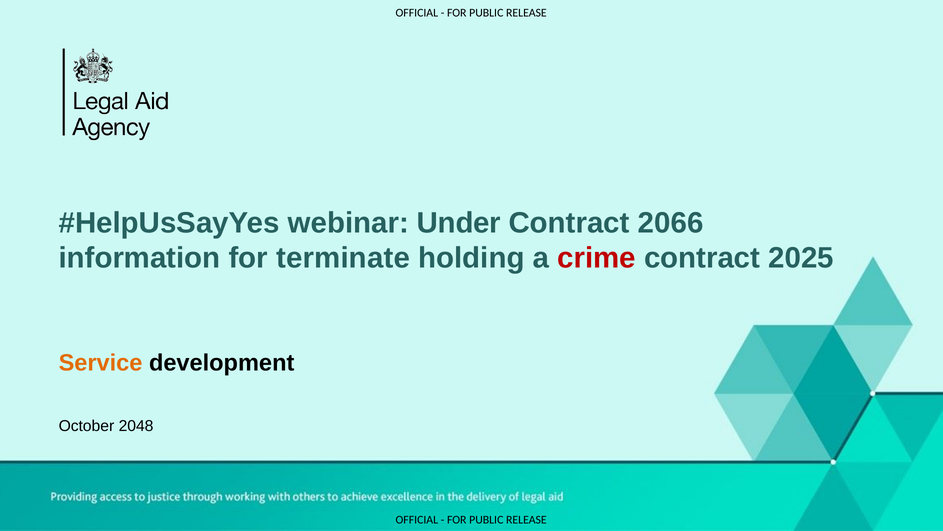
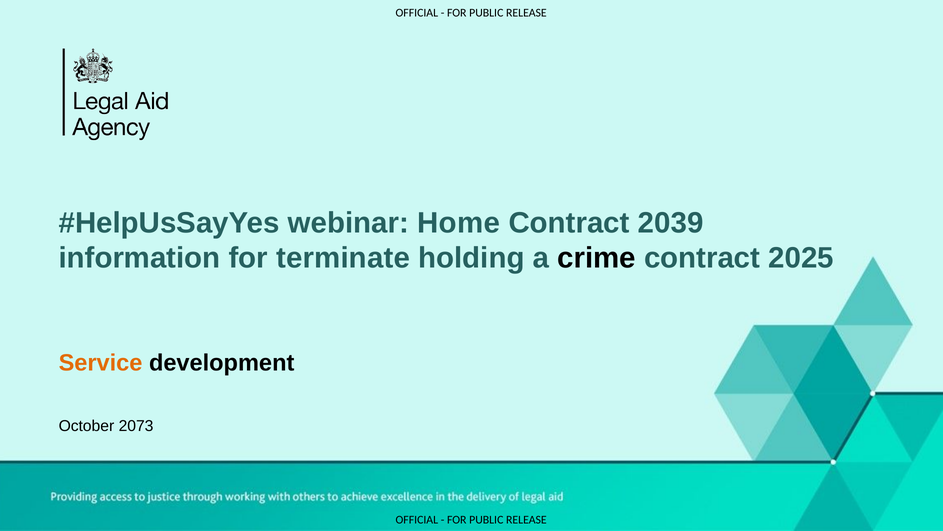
Under: Under -> Home (459, 223)
2066: 2066 -> 2039 (671, 223)
crime colour: red -> black (597, 258)
2048: 2048 -> 2073 (136, 425)
